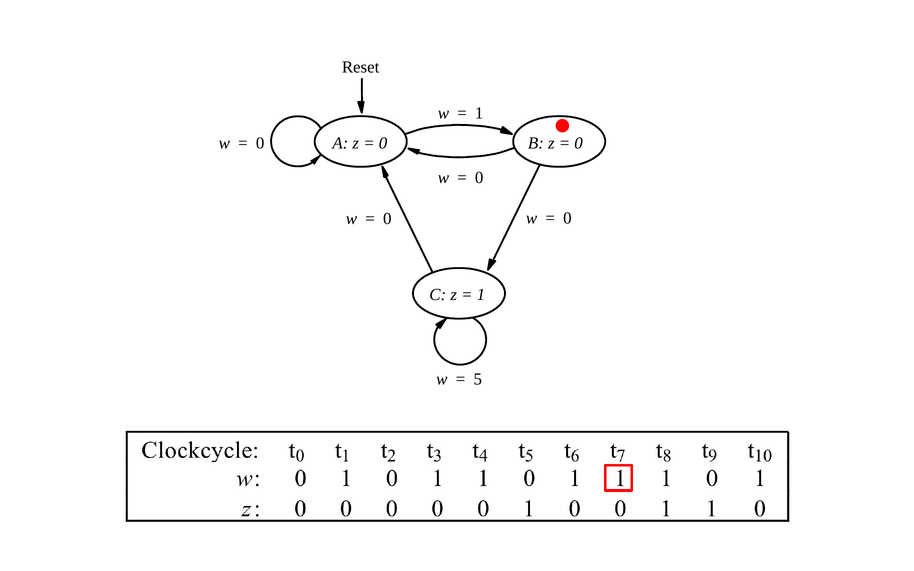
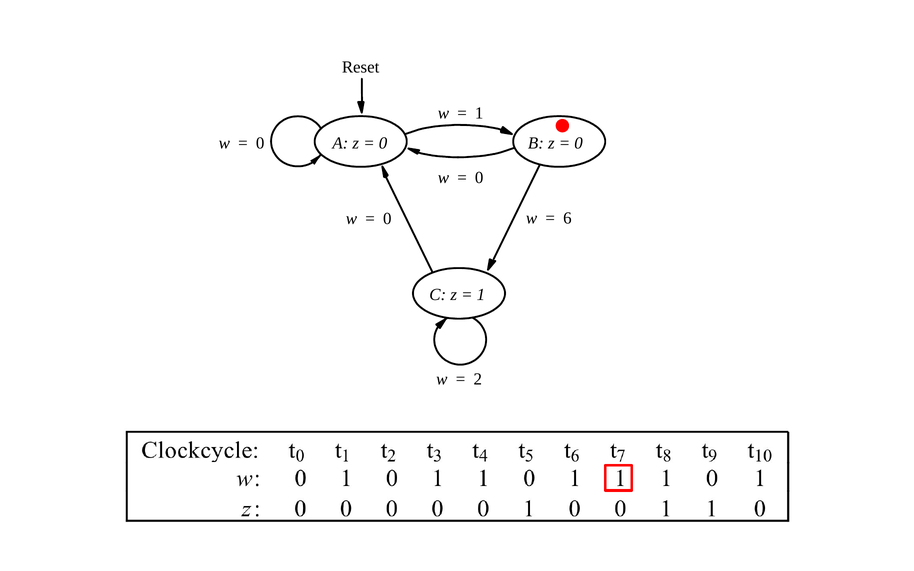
0: 0 -> 6 (567, 218)
5: 5 -> 2 (478, 379)
